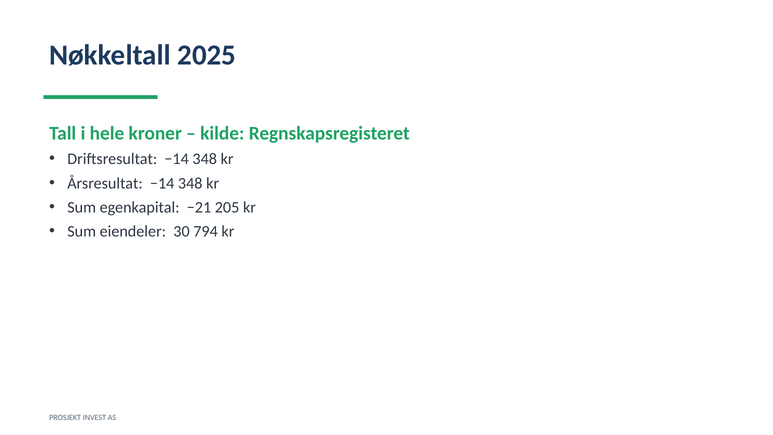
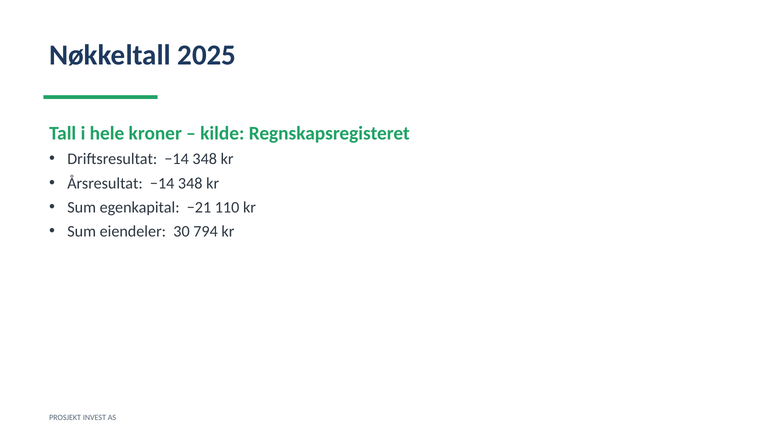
205: 205 -> 110 (227, 207)
